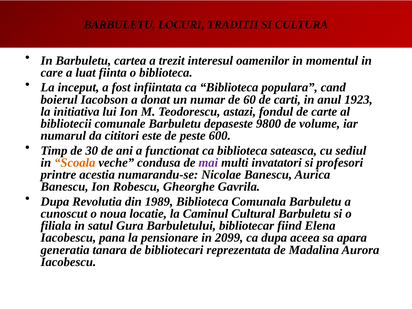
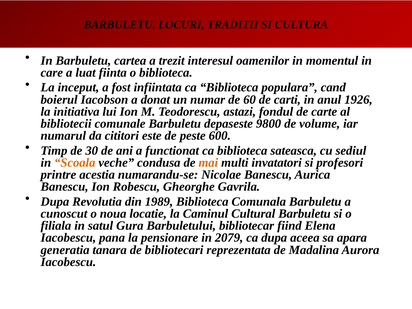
1923: 1923 -> 1926 (358, 100)
mai colour: purple -> orange (208, 163)
2099: 2099 -> 2079 (229, 238)
